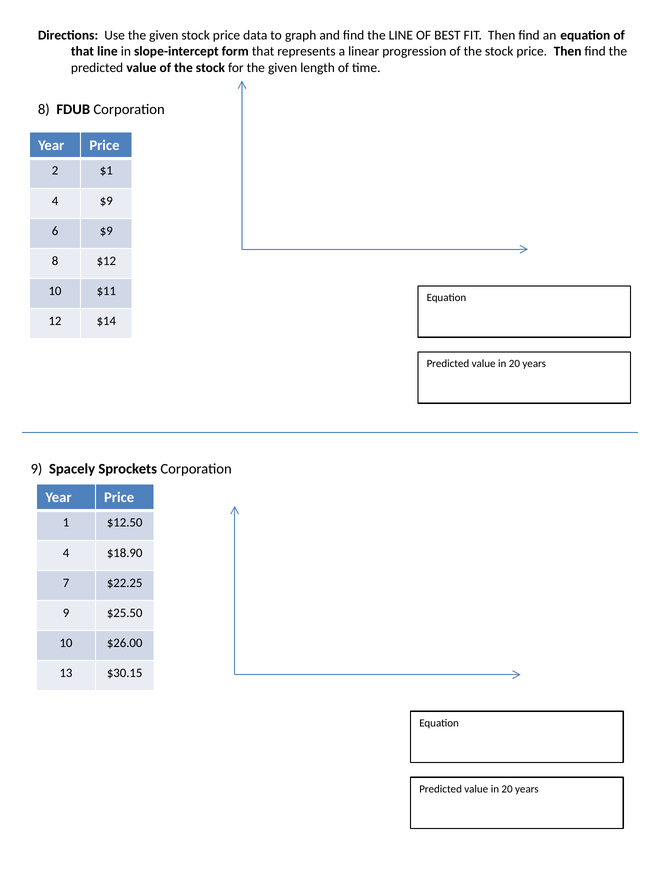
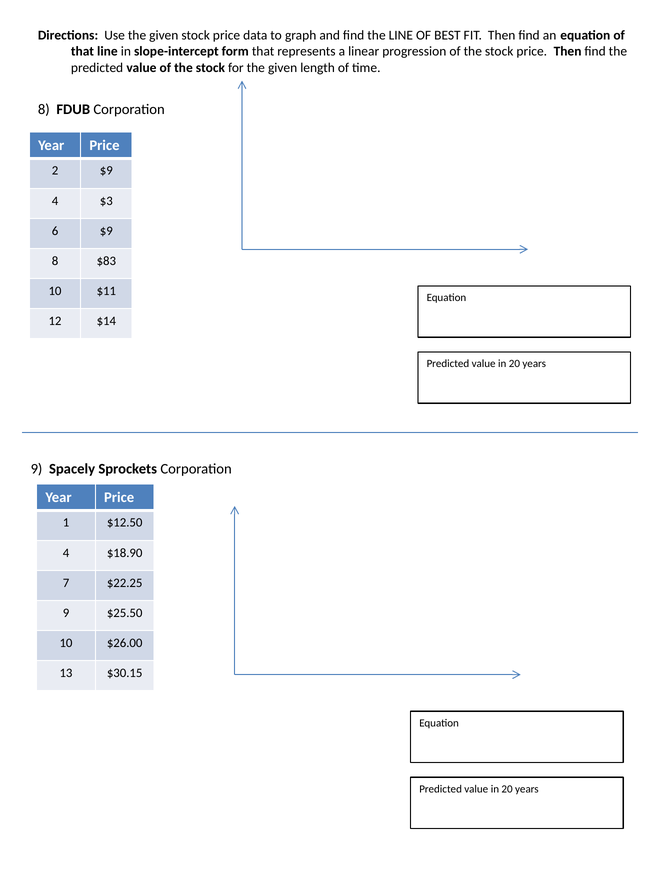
2 $1: $1 -> $9 (106, 171)
4 $9: $9 -> $3 (106, 201)
$12: $12 -> $83 (106, 261)
